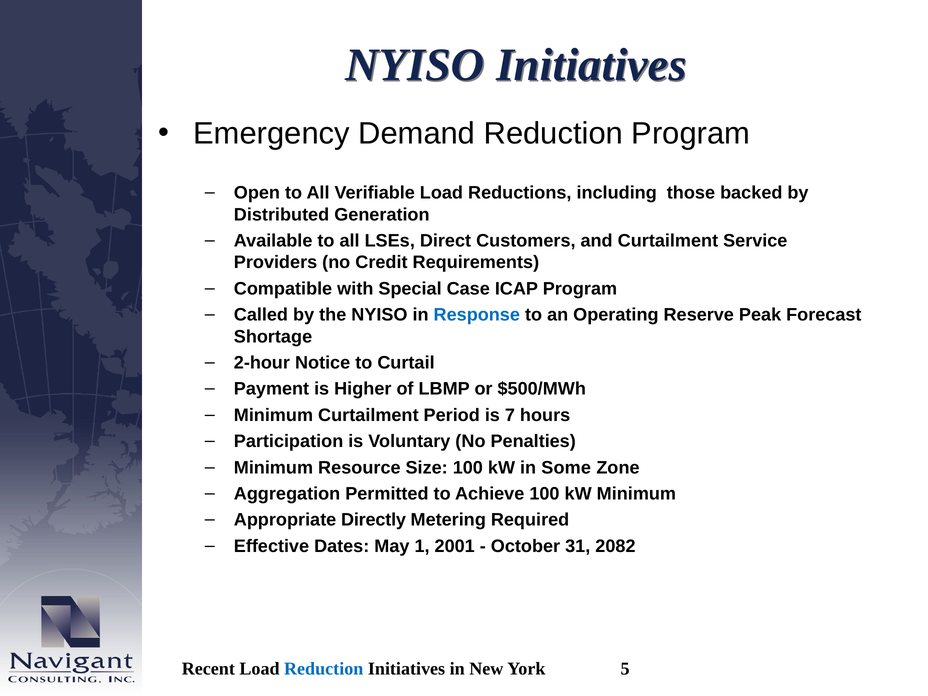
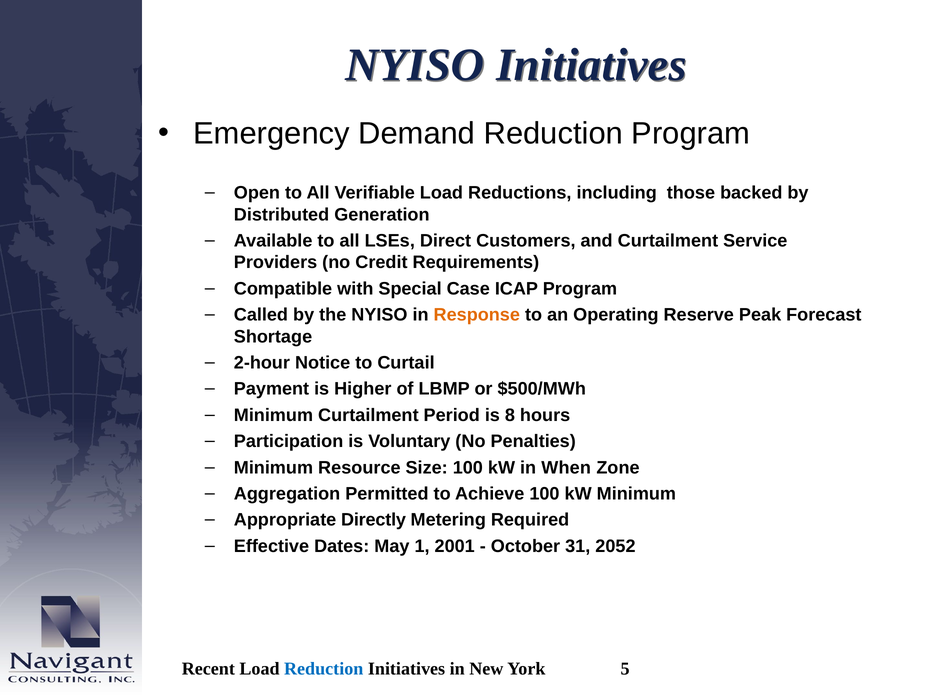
Response colour: blue -> orange (477, 315)
7: 7 -> 8 (510, 415)
Some: Some -> When (566, 468)
2082: 2082 -> 2052 (615, 546)
